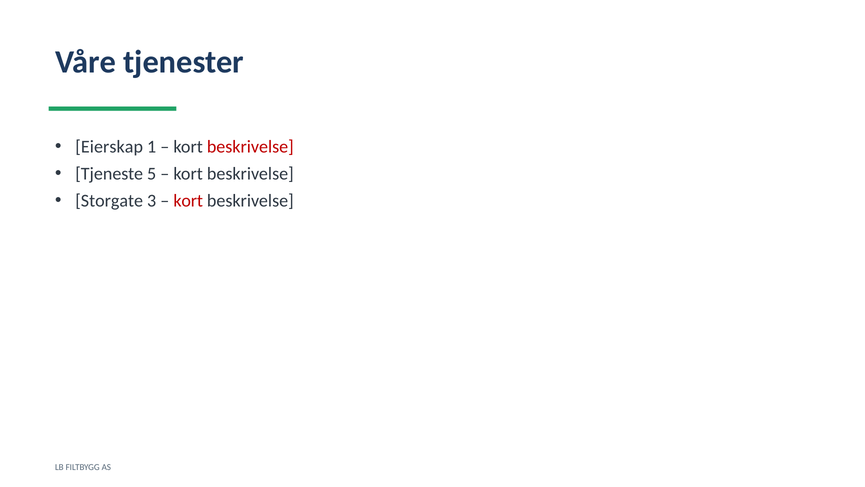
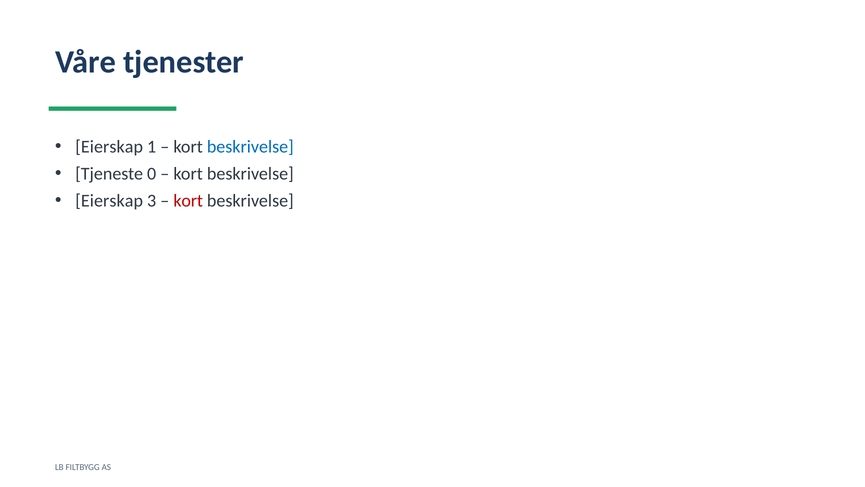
beskrivelse colour: red -> blue (250, 147)
5: 5 -> 0 (152, 174)
Storgate: Storgate -> Eierskap (109, 201)
